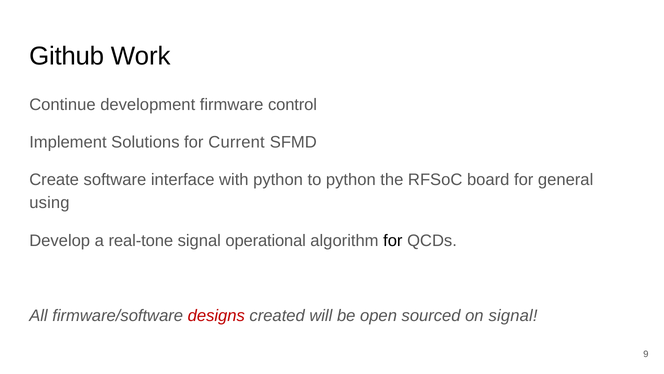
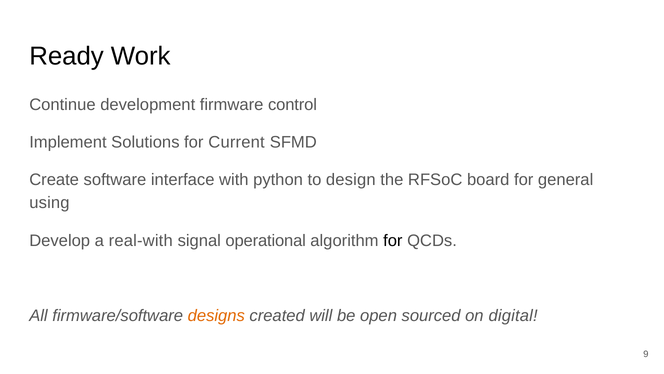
Github: Github -> Ready (67, 56)
to python: python -> design (351, 180)
real-tone: real-tone -> real-with (141, 240)
designs colour: red -> orange (216, 316)
on signal: signal -> digital (513, 316)
